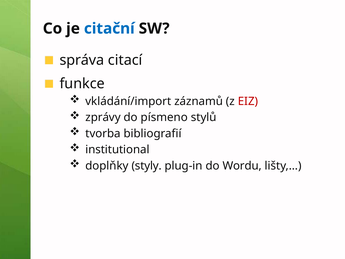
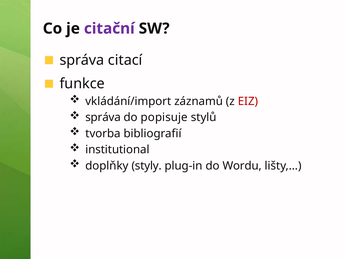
citační colour: blue -> purple (109, 28)
zprávy: zprávy -> správa (103, 117)
písmeno: písmeno -> popisuje (164, 117)
